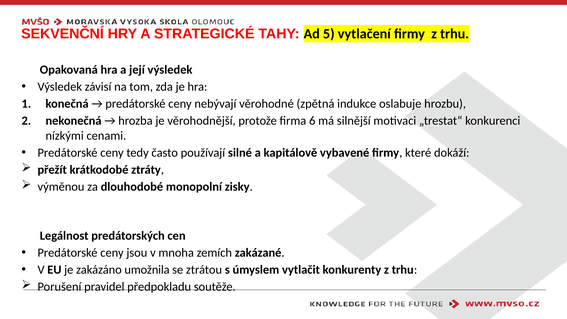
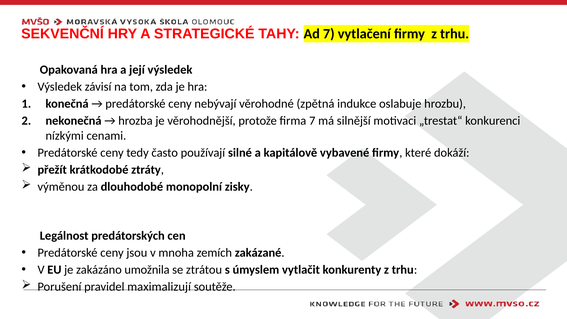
Ad 5: 5 -> 7 (329, 34)
firma 6: 6 -> 7 (312, 121)
předpokladu: předpokladu -> maximalizují (159, 287)
